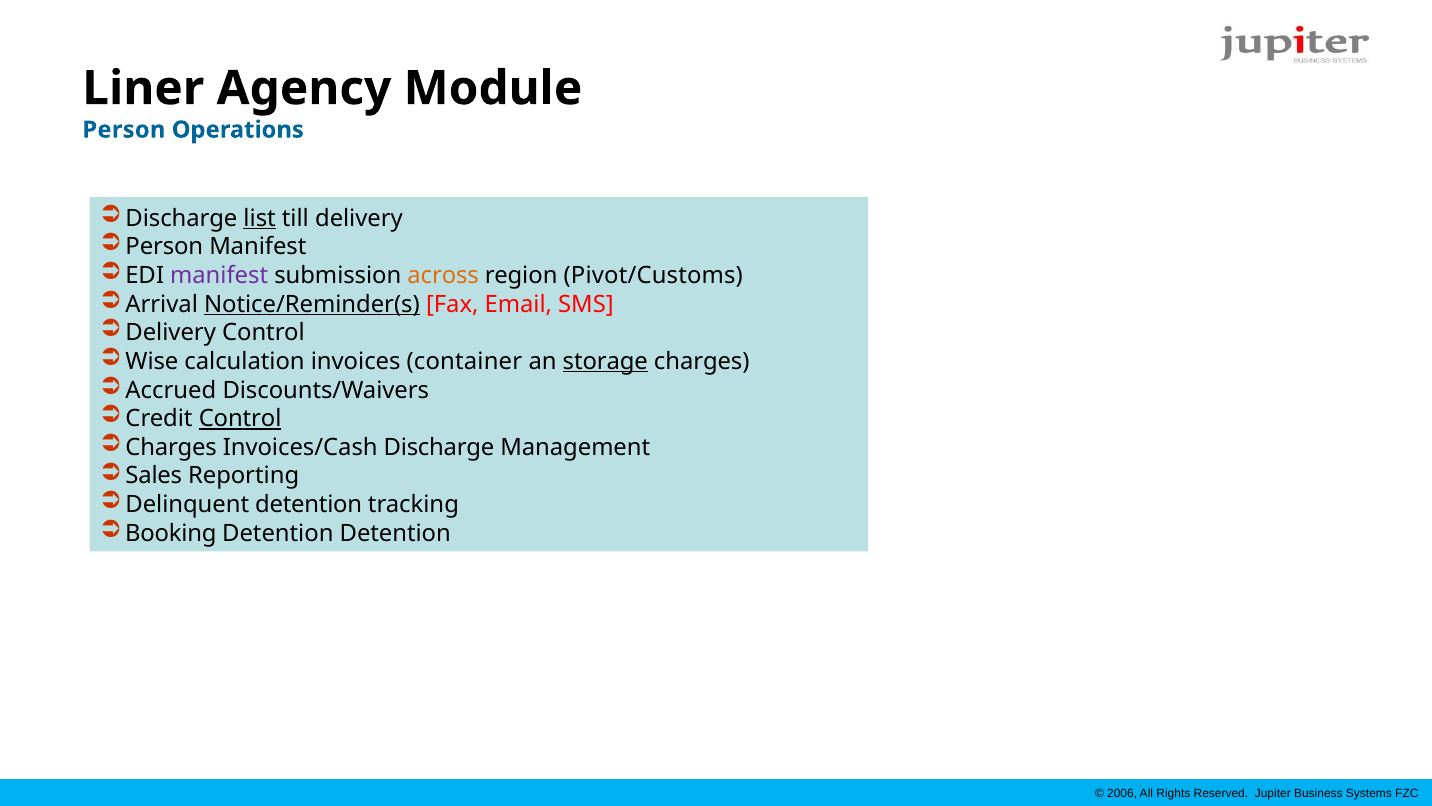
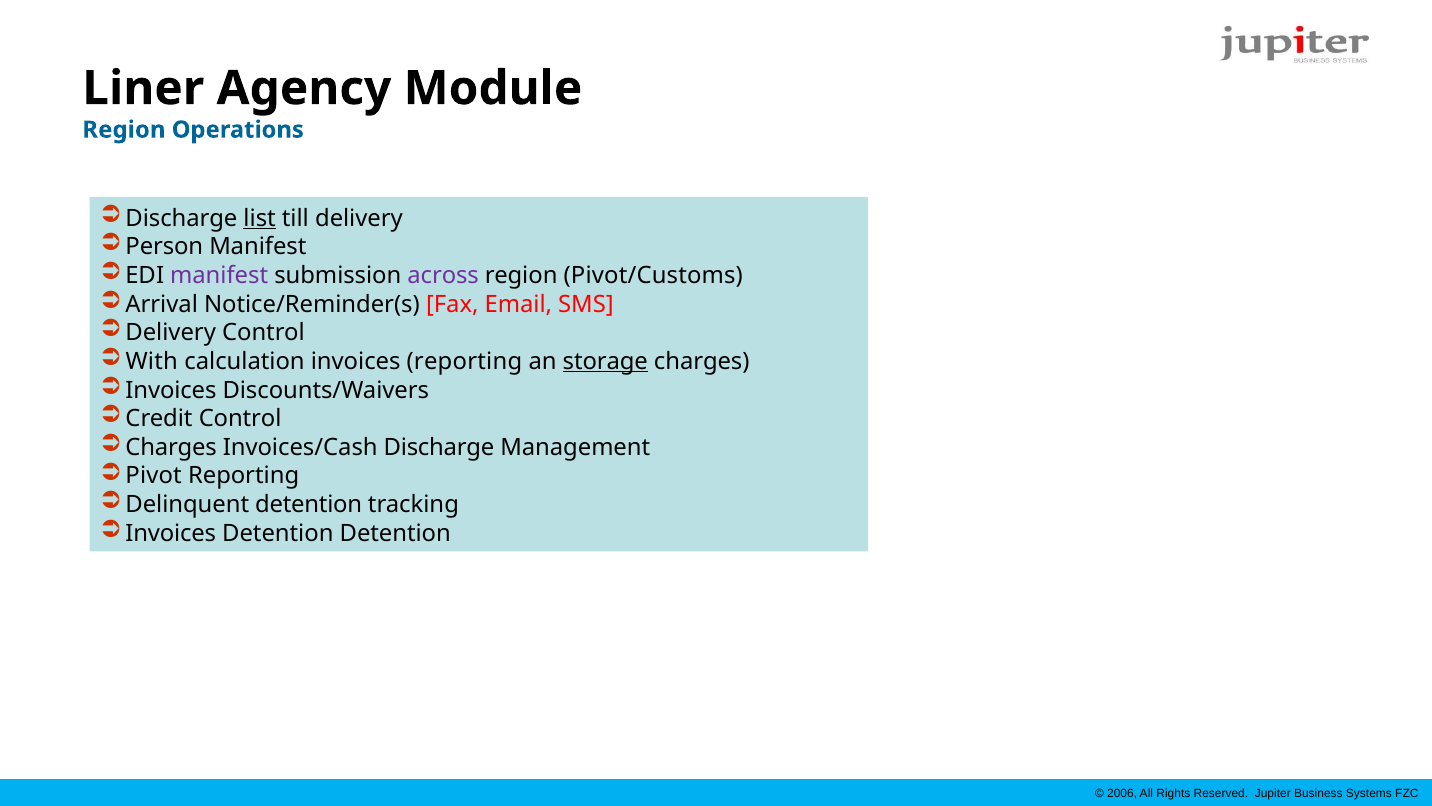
Person: Person -> Region (124, 130)
across colour: orange -> purple (443, 275)
Notice/Reminder(s underline: present -> none (312, 304)
Wise: Wise -> With (152, 361)
invoices container: container -> reporting (464, 361)
Accrued: Accrued -> Invoices (171, 390)
Control underline: present -> none (240, 419)
Sales: Sales -> Pivot (154, 476)
Booking: Booking -> Invoices (171, 533)
